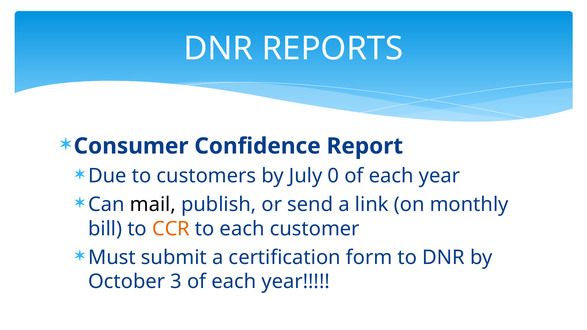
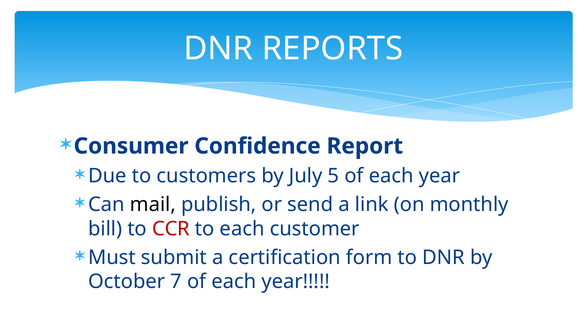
0: 0 -> 5 (333, 176)
CCR colour: orange -> red (171, 229)
3: 3 -> 7 (176, 282)
